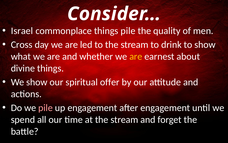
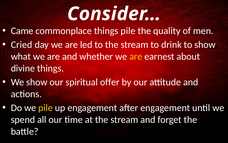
Israel: Israel -> Came (22, 31)
Cross: Cross -> Cried (22, 45)
pile colour: pink -> yellow (46, 107)
